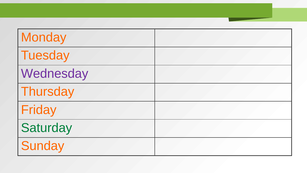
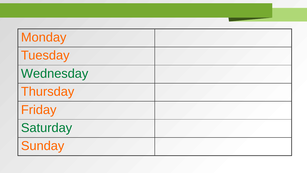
Wednesday colour: purple -> green (55, 73)
